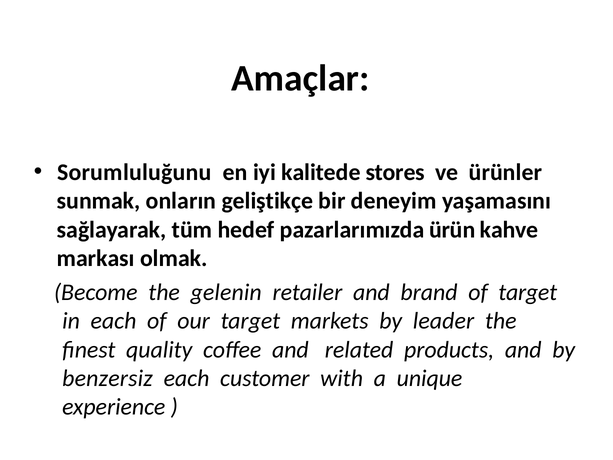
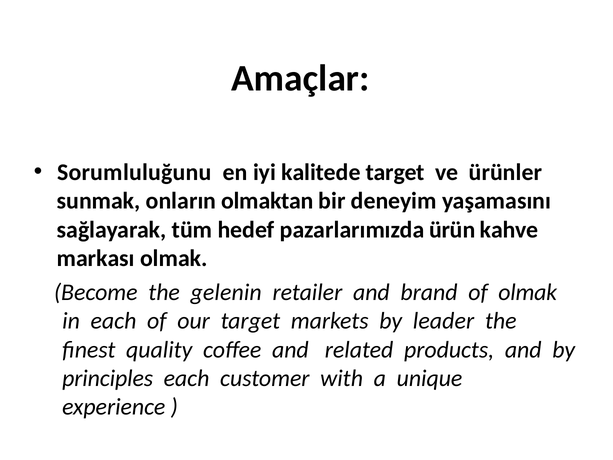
kalitede stores: stores -> target (395, 172)
geliştikçe: geliştikçe -> olmaktan (267, 201)
of target: target -> olmak (528, 292)
benzersiz: benzersiz -> principles (108, 378)
